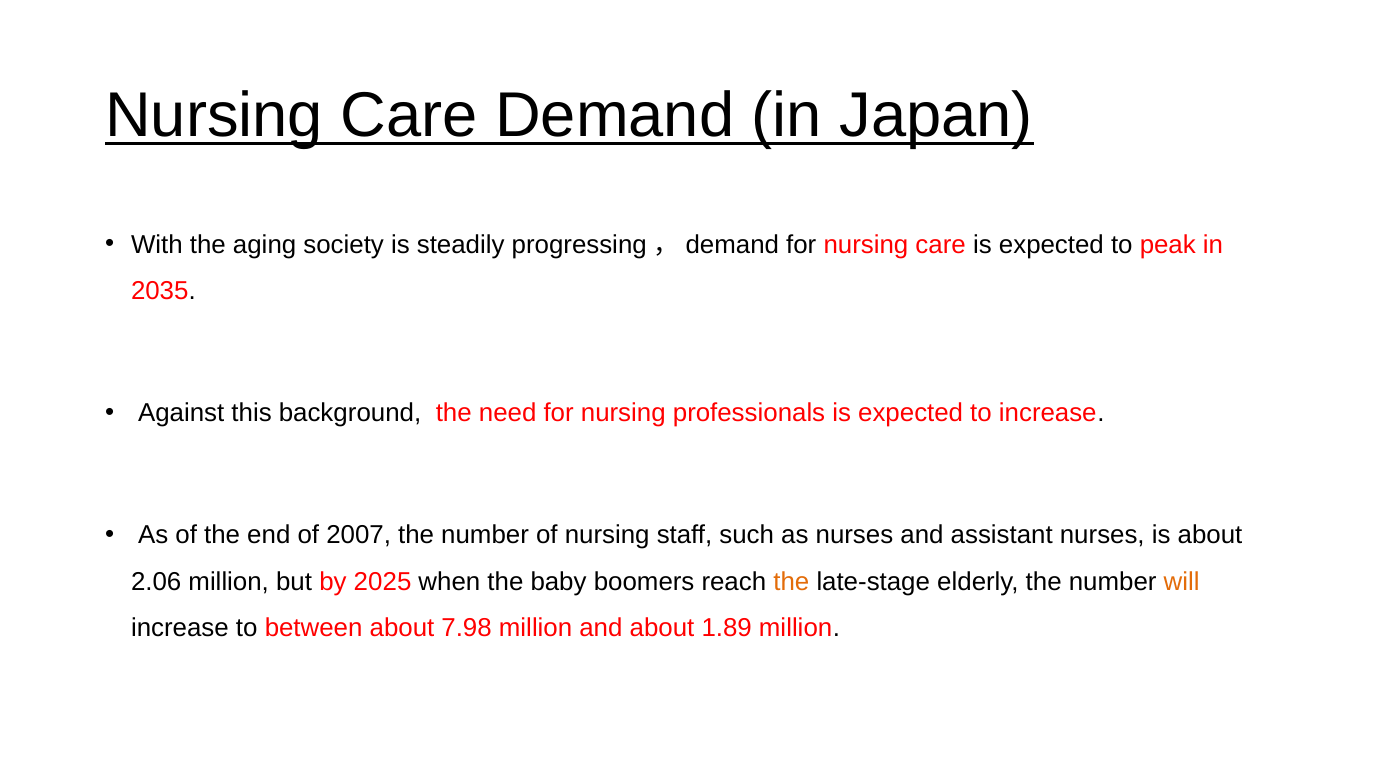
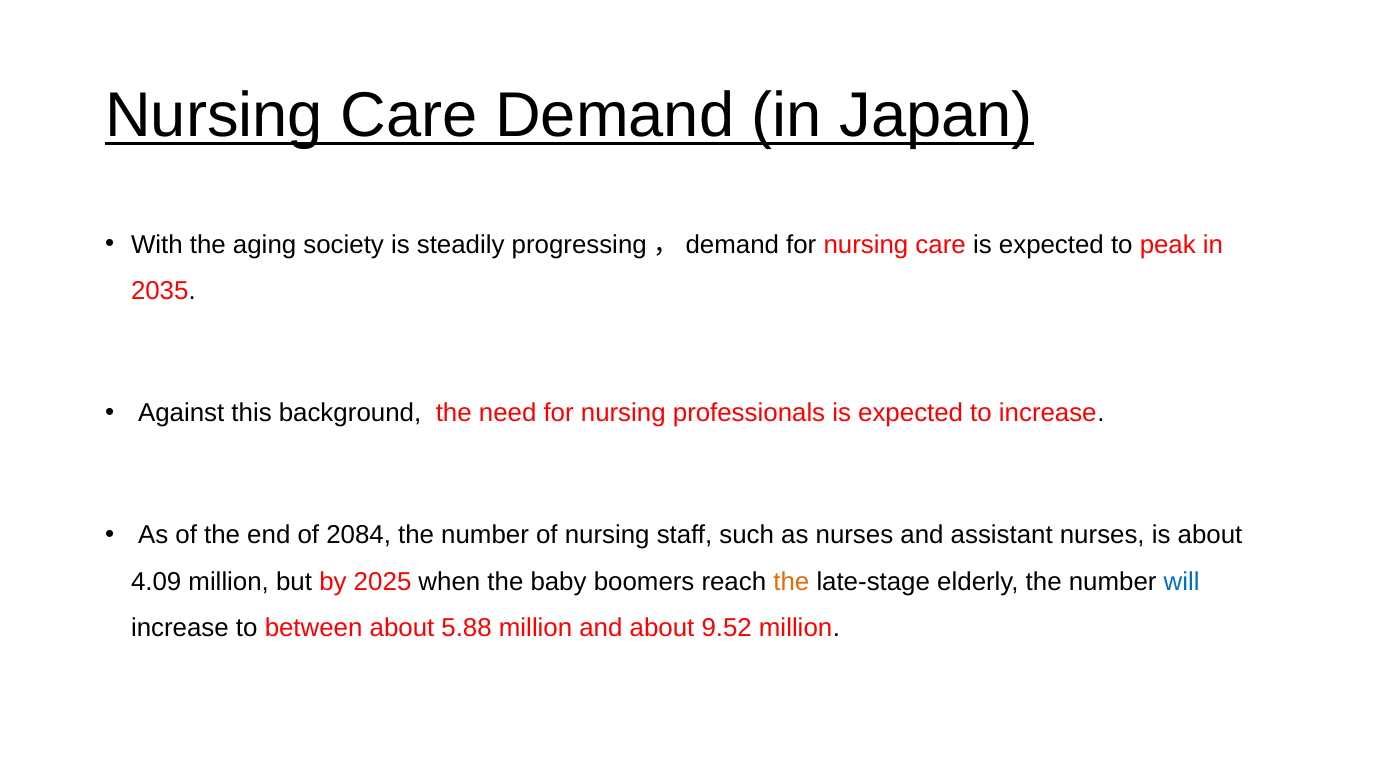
2007: 2007 -> 2084 (359, 535)
2.06: 2.06 -> 4.09 (156, 582)
will colour: orange -> blue (1182, 582)
7.98: 7.98 -> 5.88 (467, 628)
1.89: 1.89 -> 9.52 (727, 628)
